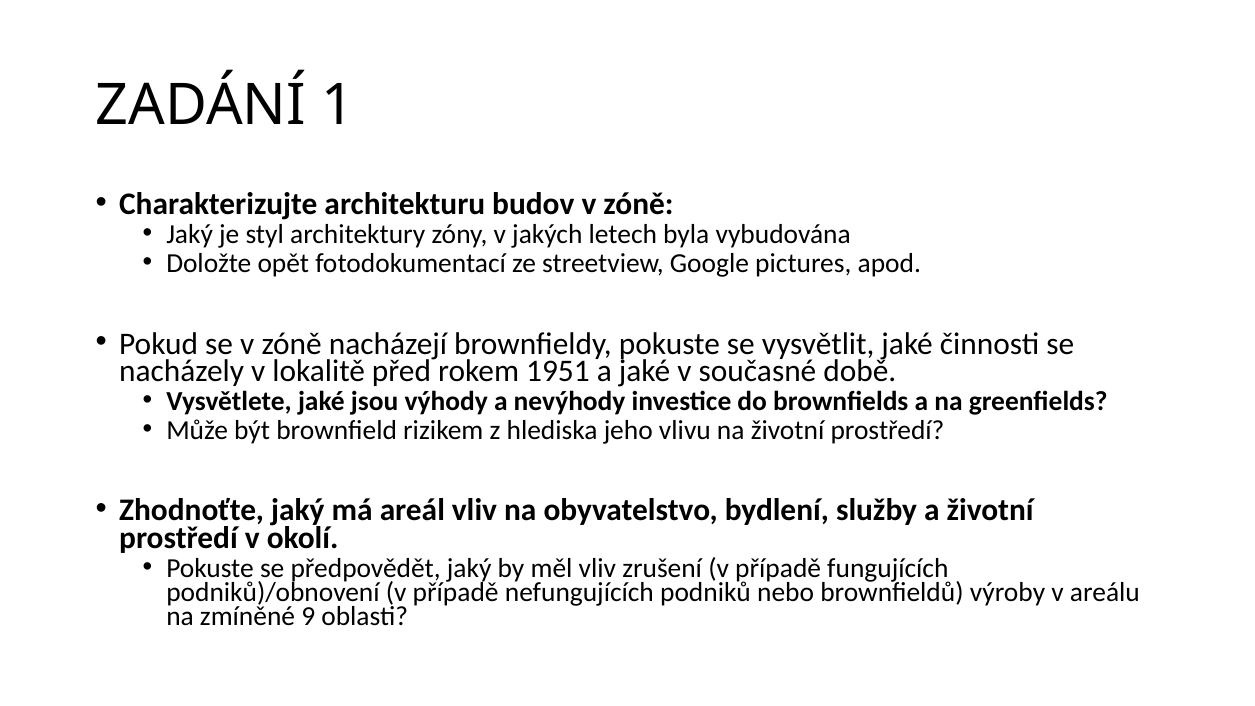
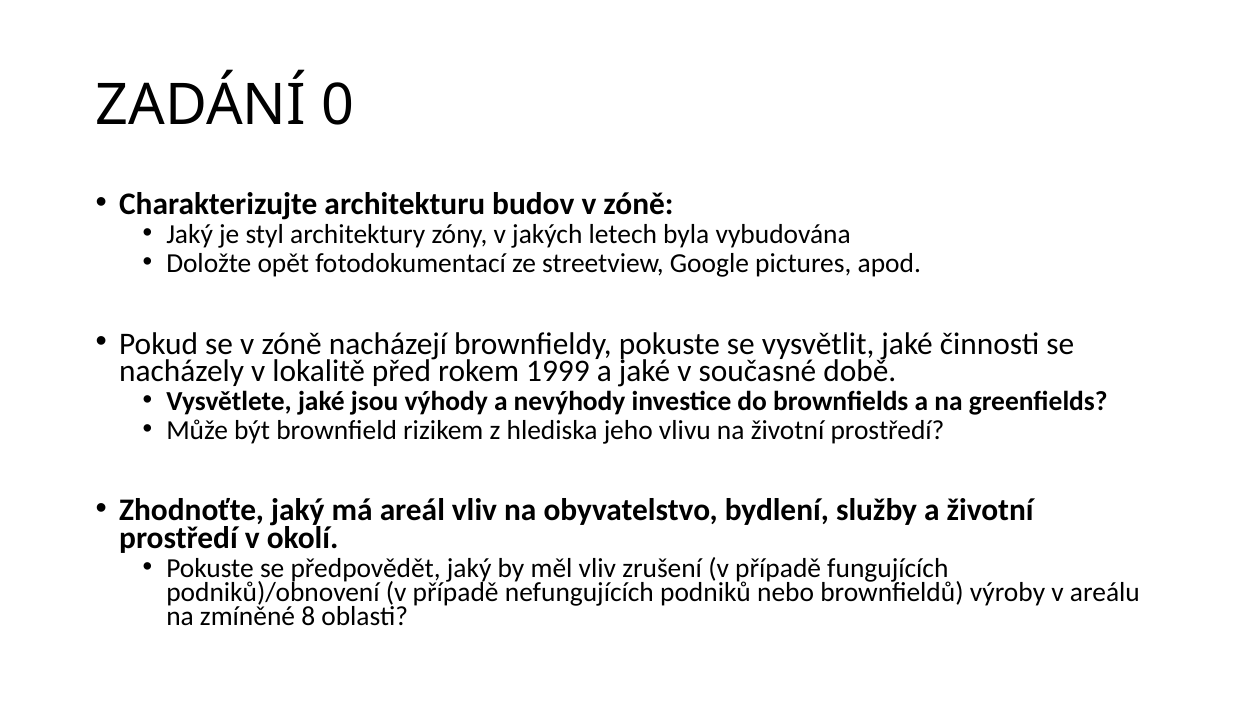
1: 1 -> 0 (338, 105)
1951: 1951 -> 1999 (558, 371)
9: 9 -> 8 (308, 616)
